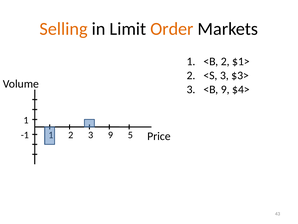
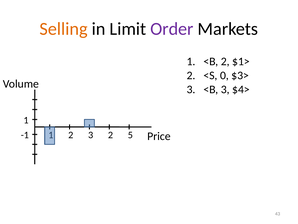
Order colour: orange -> purple (172, 29)
<S 3: 3 -> 0 (224, 75)
<B 9: 9 -> 3 (225, 89)
3 9: 9 -> 2 (110, 135)
